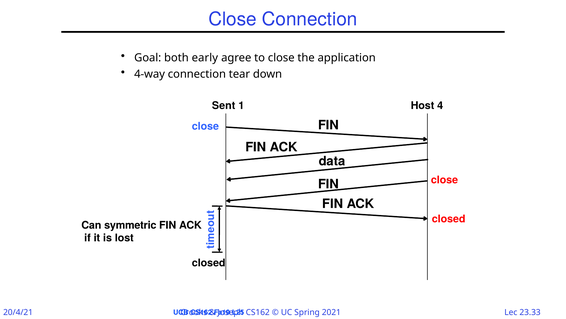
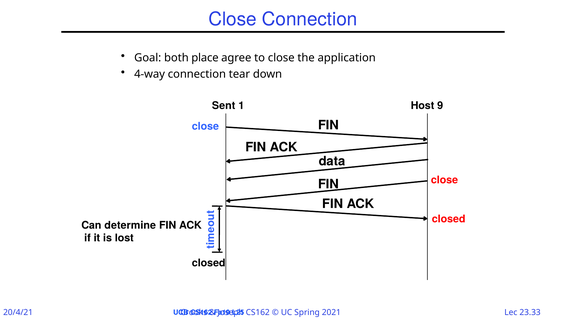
early: early -> place (205, 58)
4: 4 -> 9 (440, 105)
symmetric: symmetric -> determine (130, 225)
